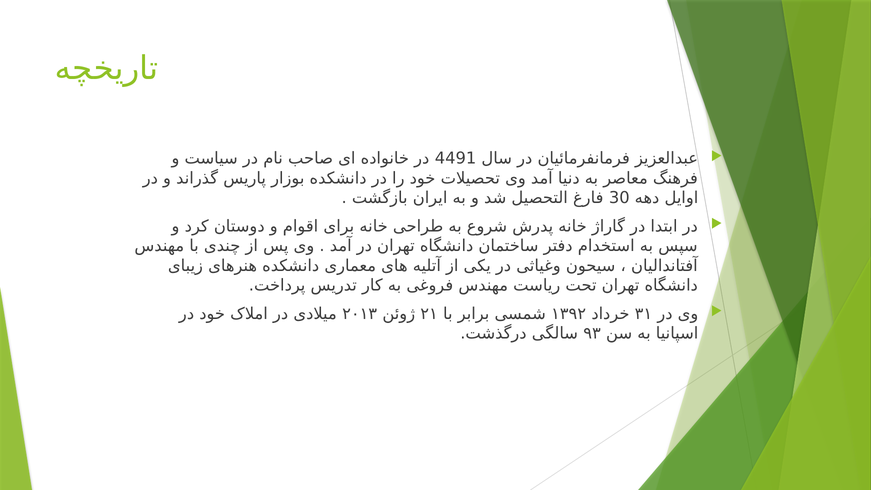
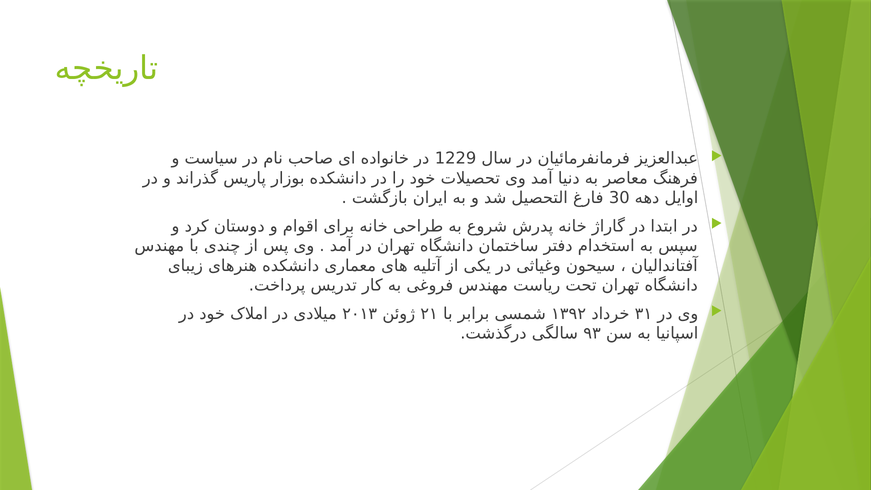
4491: 4491 -> 1229 (456, 159)
